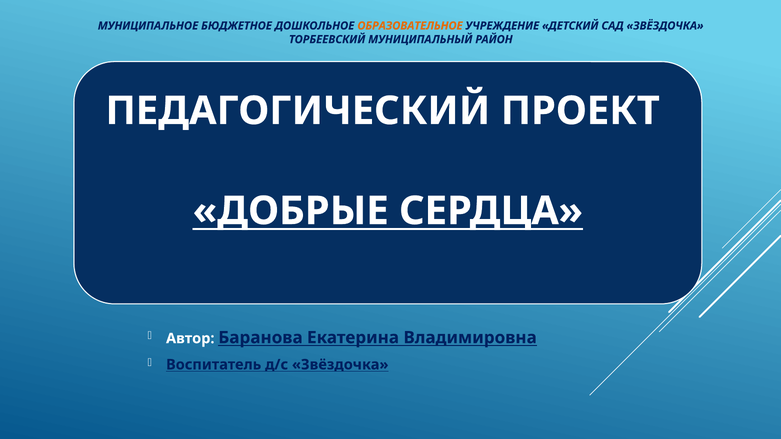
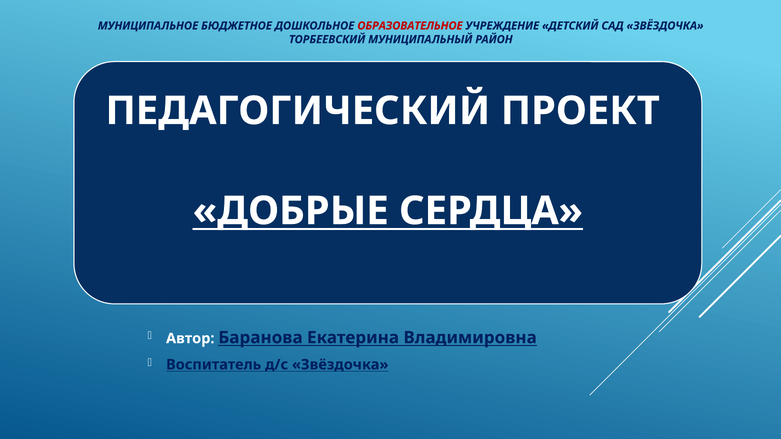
ОБРАЗОВАТЕЛЬНОЕ colour: orange -> red (410, 26)
